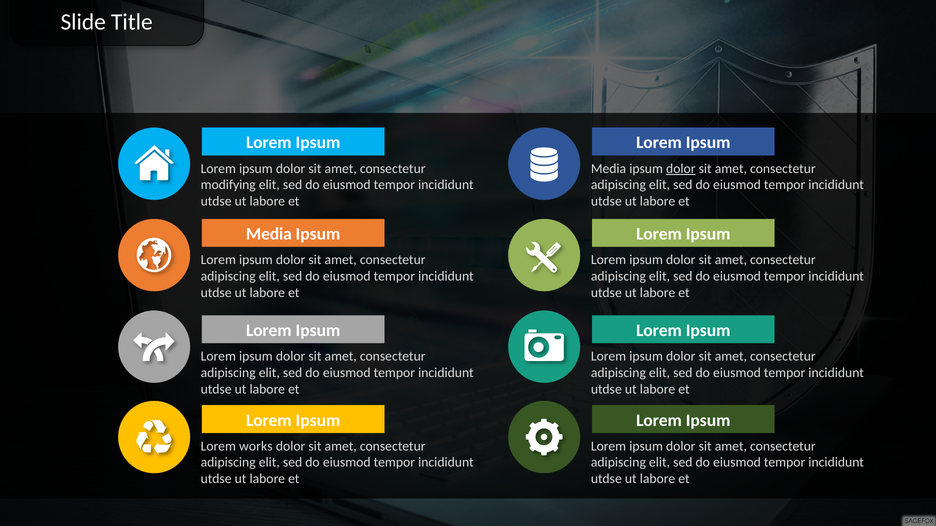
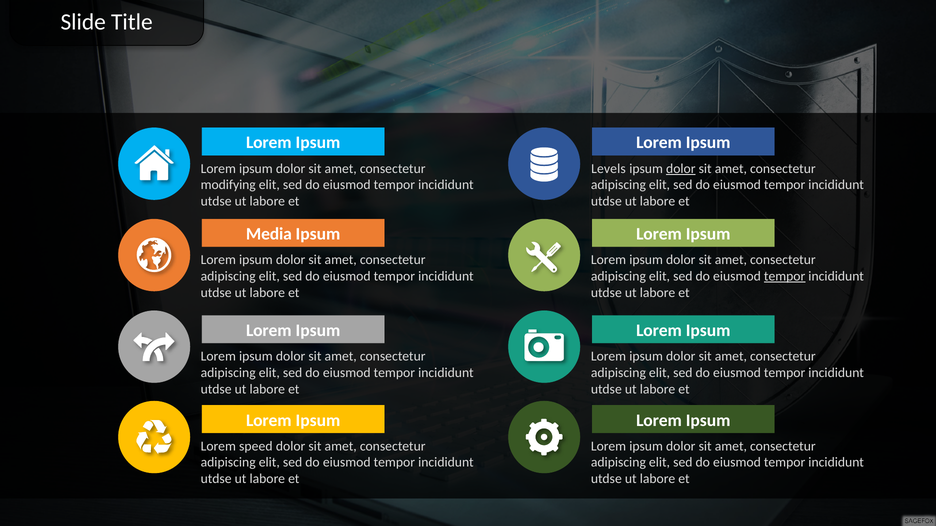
Media: Media -> Levels (608, 169)
tempor underline: none -> present (785, 277)
works: works -> speed (256, 447)
